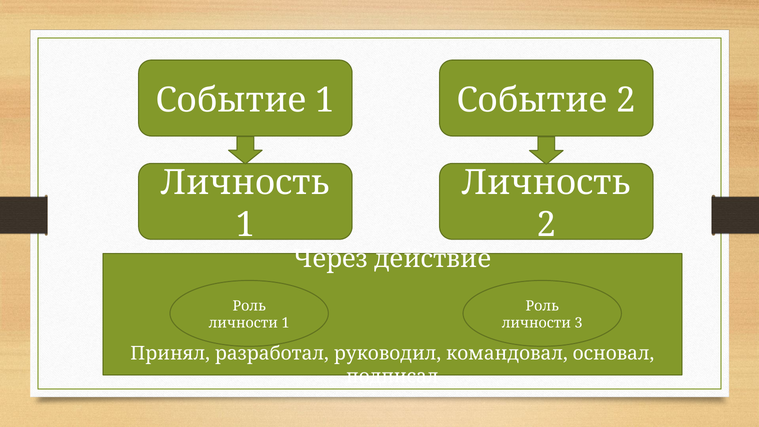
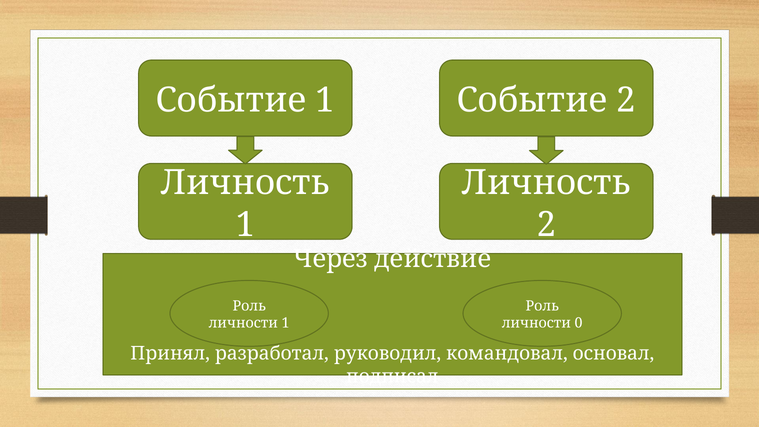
3: 3 -> 0 (579, 323)
